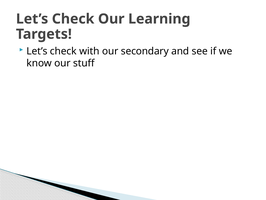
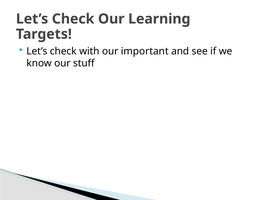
secondary: secondary -> important (145, 51)
